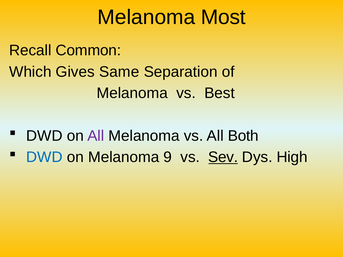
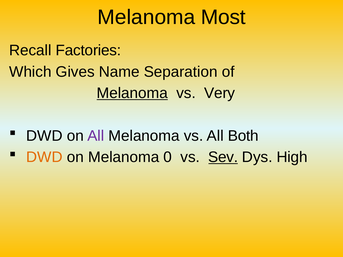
Common: Common -> Factories (88, 50)
Same: Same -> Name (119, 72)
Melanoma underline: none -> present (132, 93)
Best: Best -> Very (220, 93)
DWD colour: blue -> orange (44, 157)
9: 9 -> 0 (168, 157)
